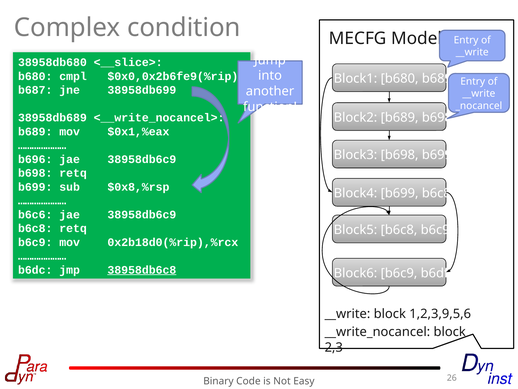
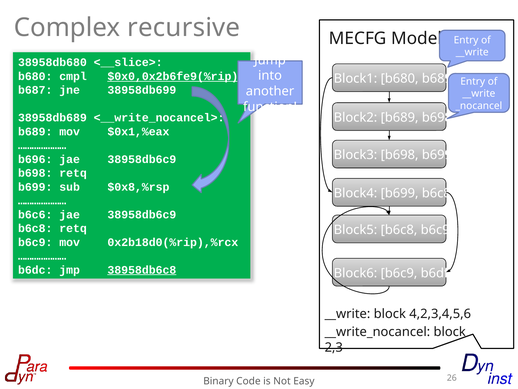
condition: condition -> recursive (184, 28)
$0x0,0x2b6fe9(%rip underline: none -> present (173, 76)
1,2,3,9,5,6: 1,2,3,9,5,6 -> 4,2,3,4,5,6 (440, 313)
